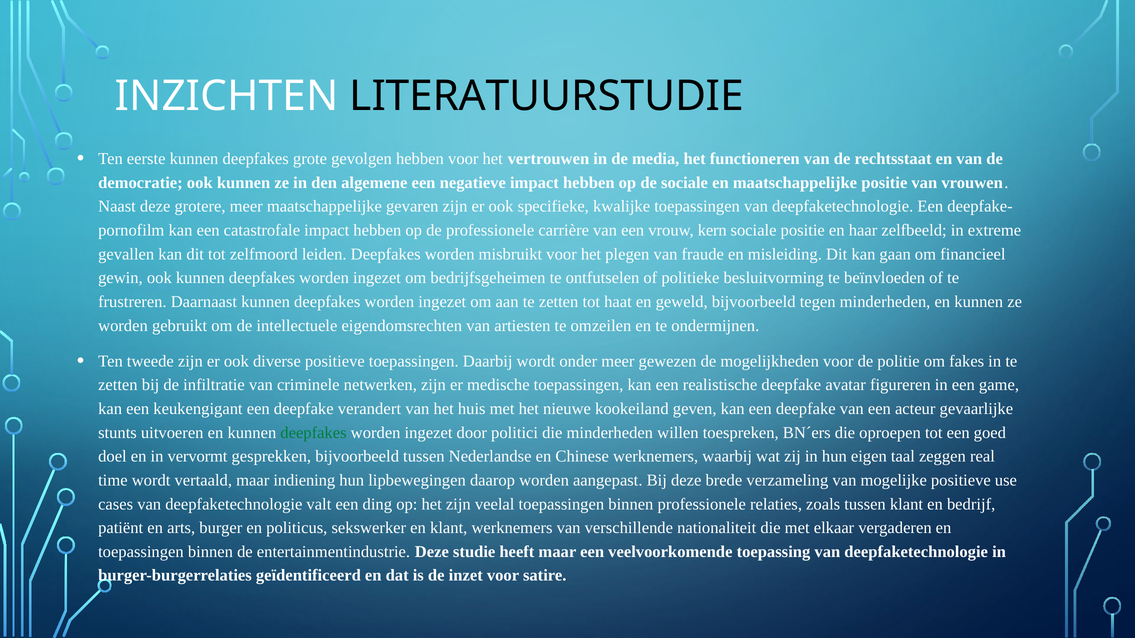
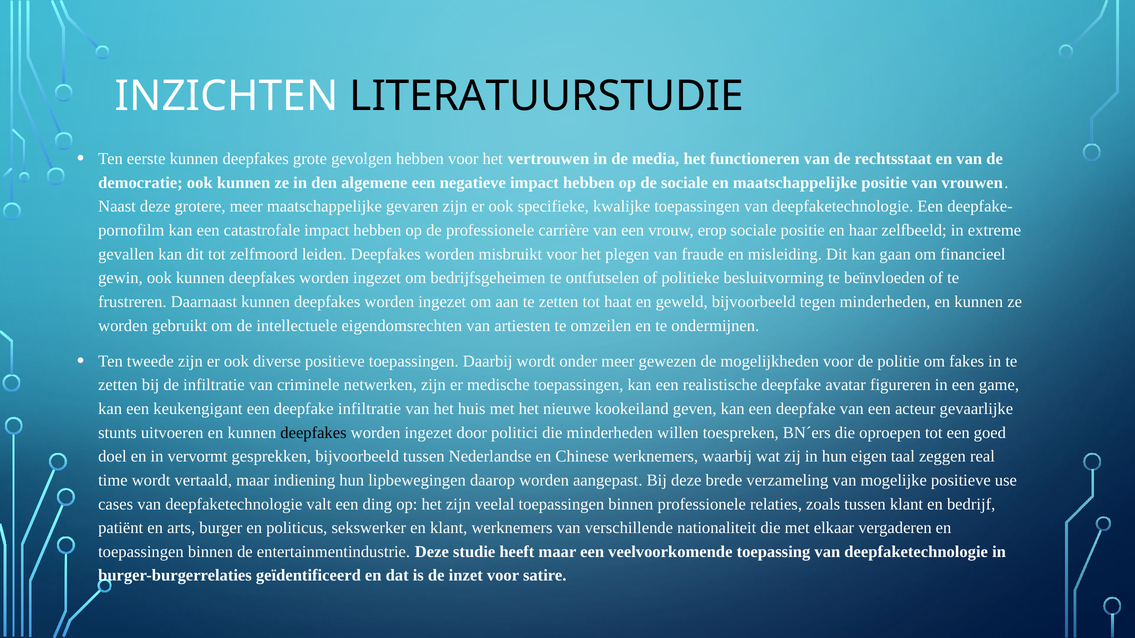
kern: kern -> erop (712, 230)
deepfake verandert: verandert -> infiltratie (369, 409)
deepfakes colour: green -> black (313, 433)
